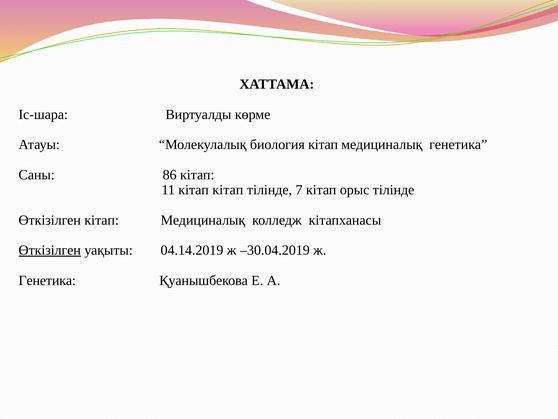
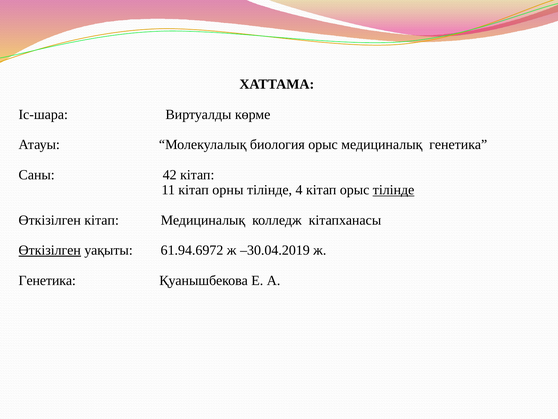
биология кітап: кітап -> орыс (323, 145)
86: 86 -> 42 (170, 175)
кітап кітап: кітап -> орны (228, 190)
7: 7 -> 4 (299, 190)
тілінде underline: none -> present (394, 190)
04.14.2019: 04.14.2019 -> 61.94.6972 (192, 250)
